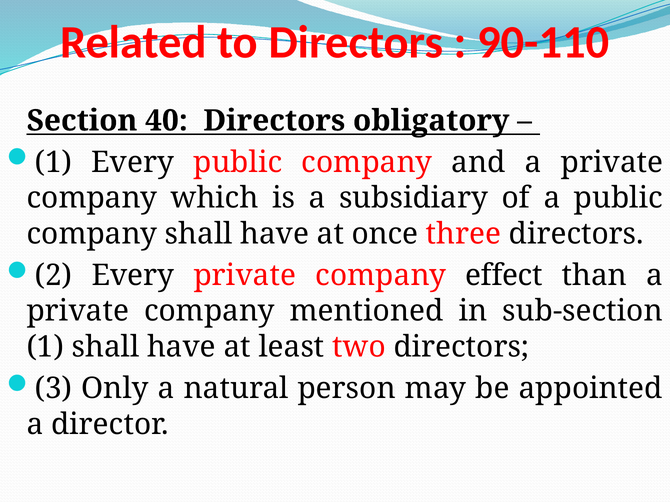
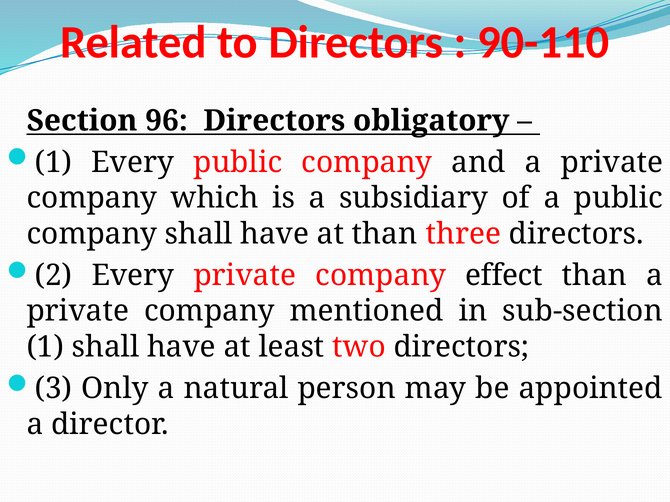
40: 40 -> 96 (166, 121)
at once: once -> than (385, 234)
